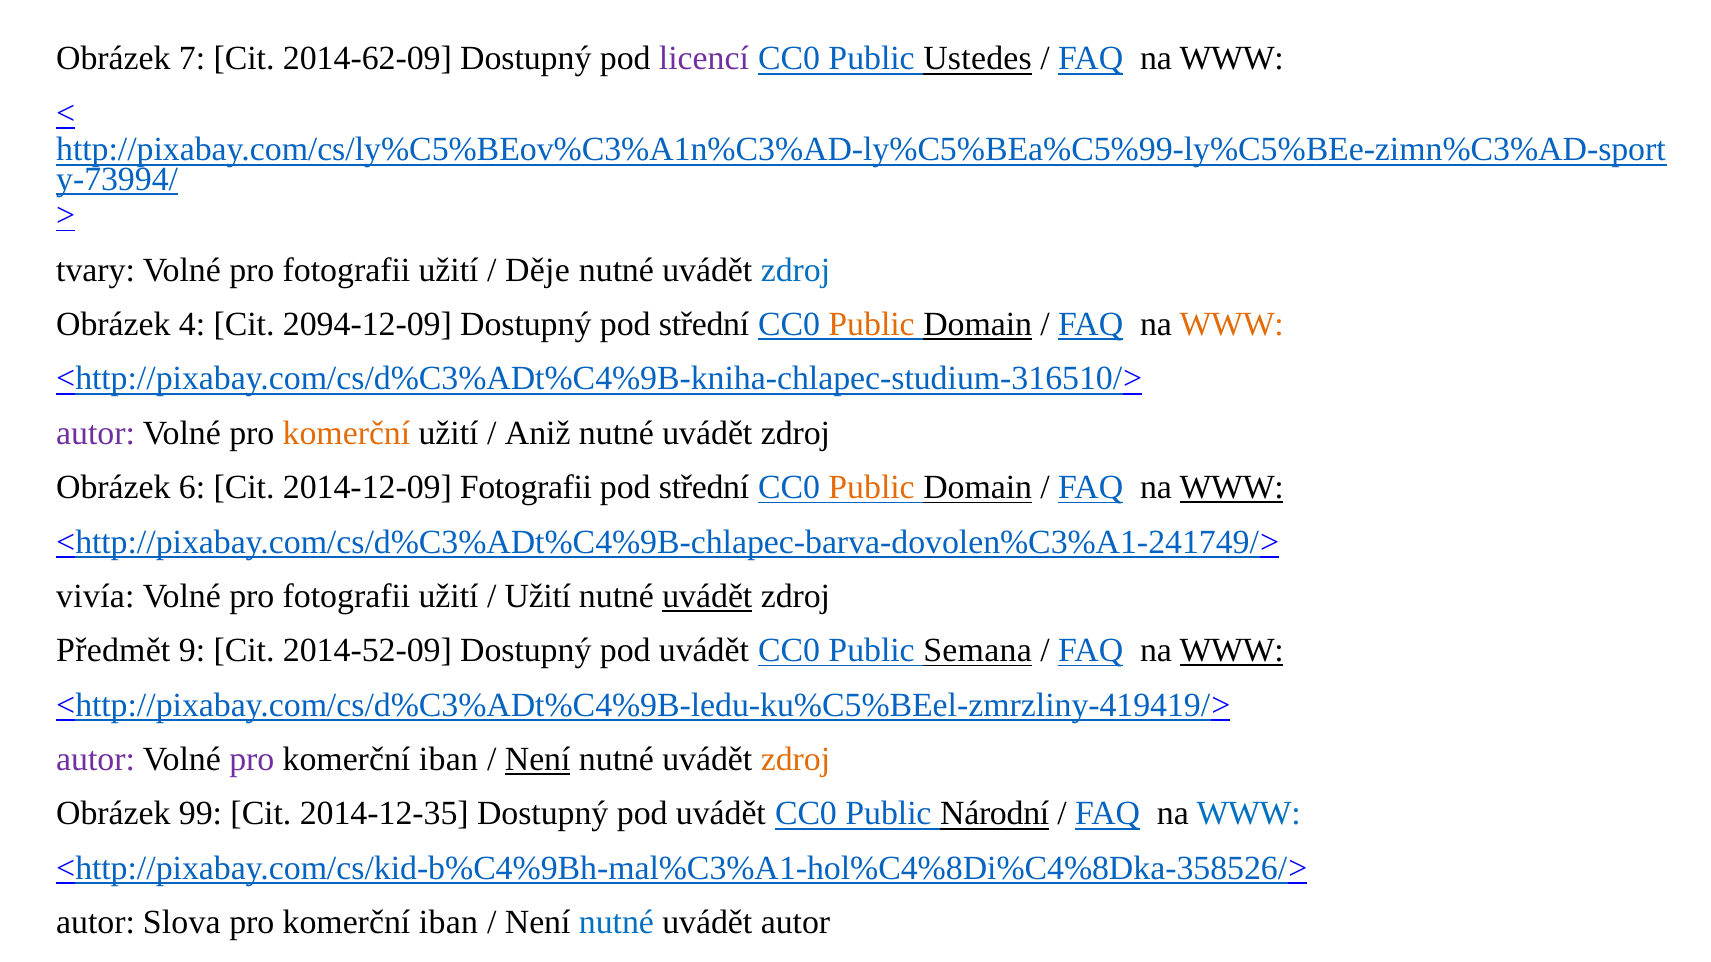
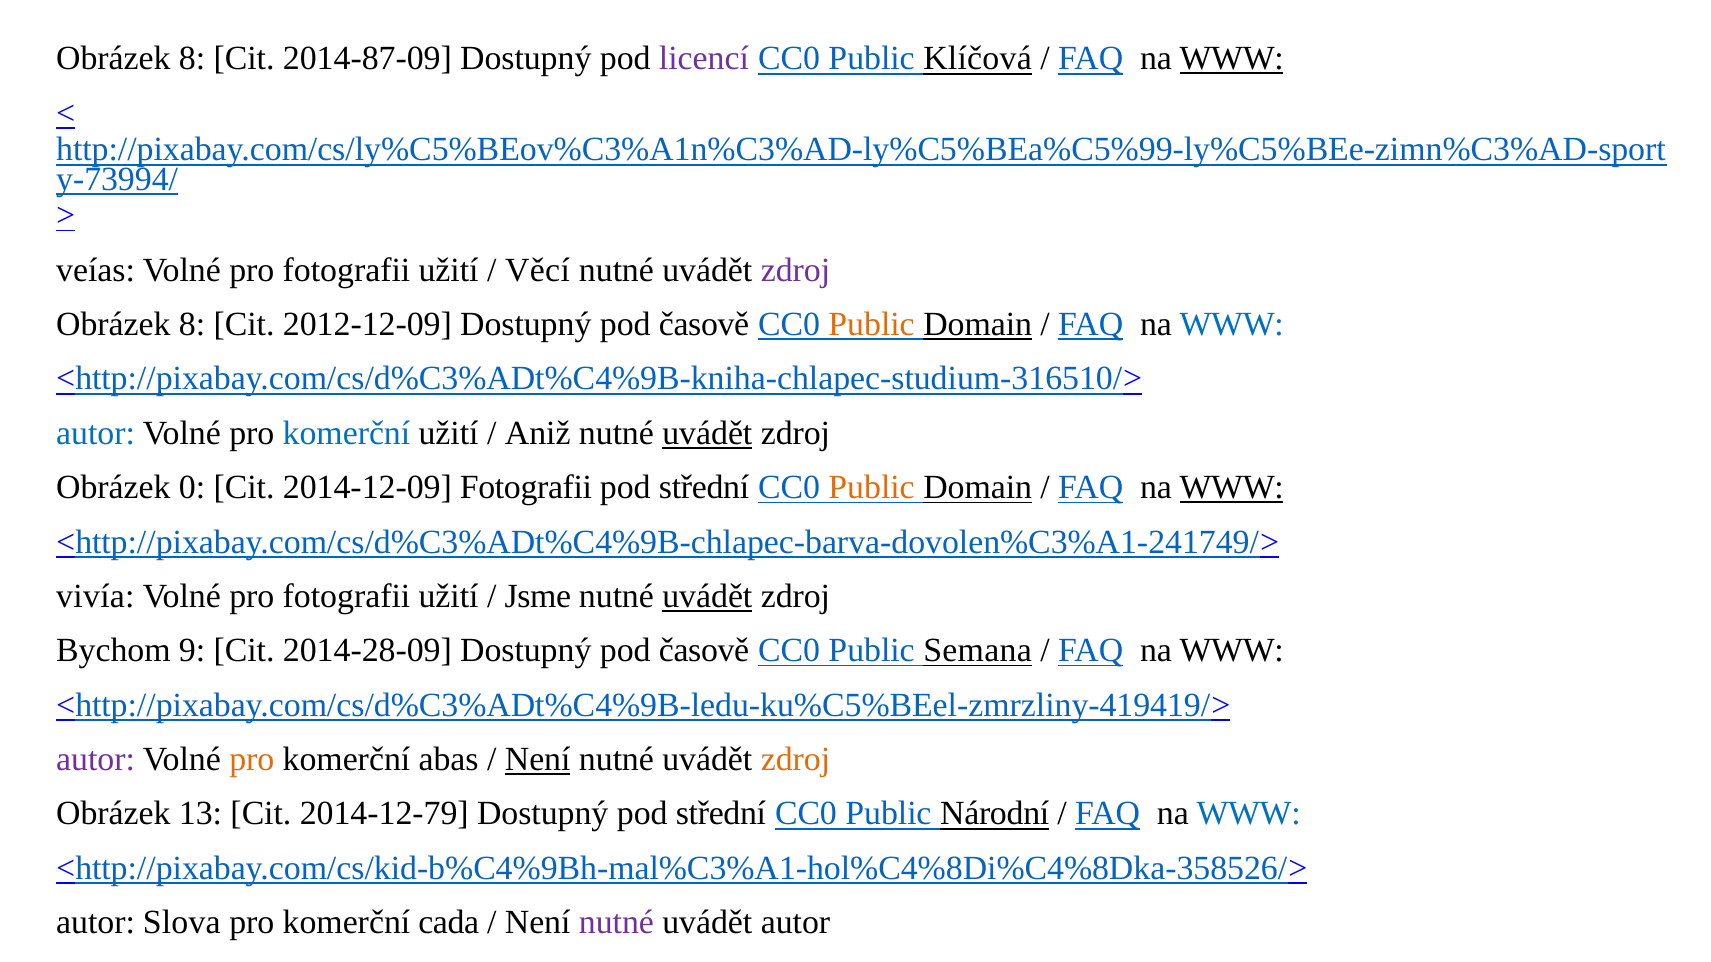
7: 7 -> 8 (192, 59)
2014-62-09: 2014-62-09 -> 2014-87-09 (367, 59)
Ustedes: Ustedes -> Klíčová (978, 59)
WWW underline: none -> present (1232, 59)
tvary: tvary -> veías (96, 270)
Děje: Děje -> Věcí (537, 270)
zdroj colour: blue -> purple (796, 270)
4: 4 -> 8 (192, 324)
2094-12-09: 2094-12-09 -> 2012-12-09 (367, 324)
střední: střední -> časově (704, 324)
WWW colour: orange -> blue (1232, 324)
autor colour: purple -> blue (96, 433)
komerční colour: orange -> blue (346, 433)
uvádět underline: none -> present (707, 433)
6: 6 -> 0 (192, 488)
Užití: Užití -> Jsme (538, 597)
Předmět: Předmět -> Bychom (113, 651)
2014-52-09: 2014-52-09 -> 2014-28-09 (367, 651)
uvádět: uvádět -> časově (704, 651)
WWW underline: present -> none (1232, 651)
pro colour: purple -> orange (252, 760)
iban: iban -> abas (449, 760)
99: 99 -> 13 (201, 814)
2014-12-35: 2014-12-35 -> 2014-12-79 (384, 814)
uvádět: uvádět -> střední (721, 814)
iban: iban -> cada (449, 923)
nutné colour: blue -> purple (616, 923)
